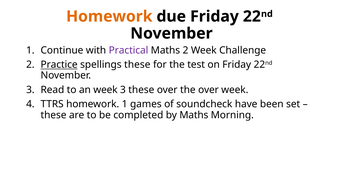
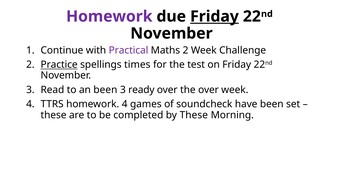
Homework colour: orange -> purple (109, 16)
Friday underline: none -> present (214, 16)
spellings these: these -> times (137, 65)
an week: week -> been (105, 90)
3 these: these -> ready (141, 90)
homework 1: 1 -> 4 (125, 104)
by Maths: Maths -> These (194, 115)
